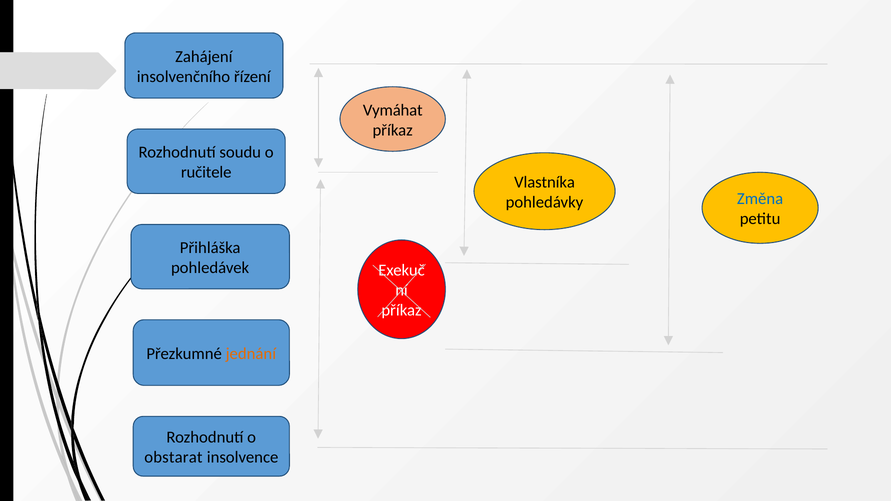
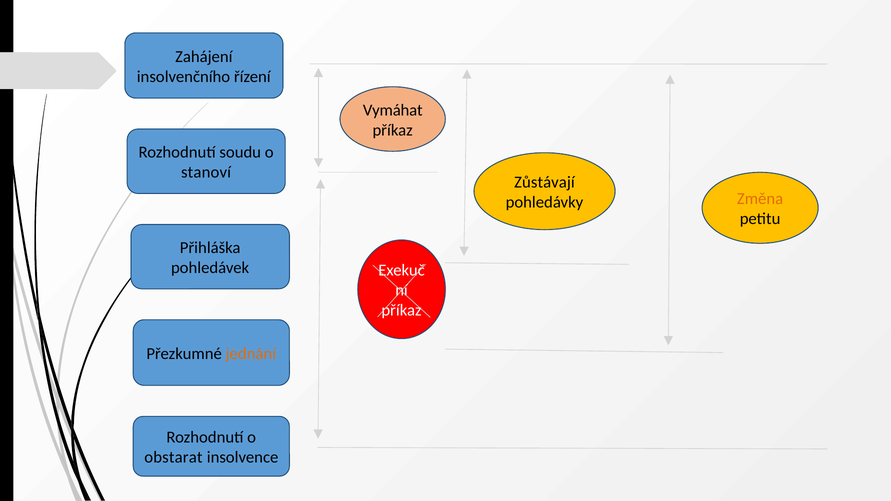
ručitele: ručitele -> stanoví (206, 172)
Vlastníka: Vlastníka -> Zůstávají (544, 182)
Změna colour: blue -> orange (760, 199)
